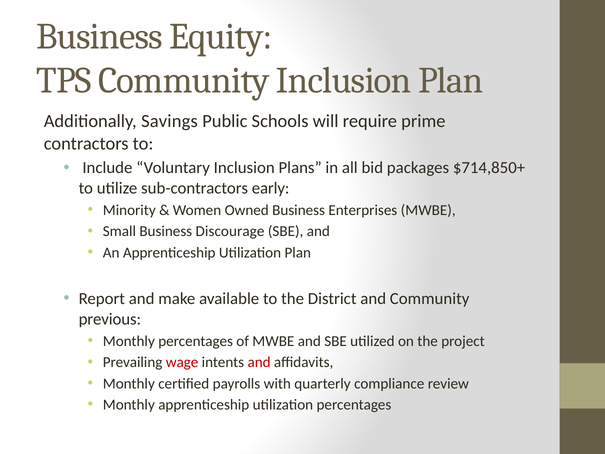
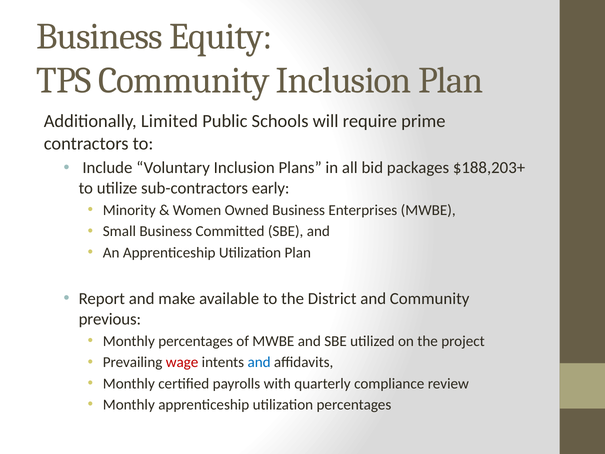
Savings: Savings -> Limited (169, 121)
$714,850+: $714,850+ -> $188,203+ (489, 168)
Discourage: Discourage -> Committed (230, 231)
and colour: red -> blue (259, 362)
